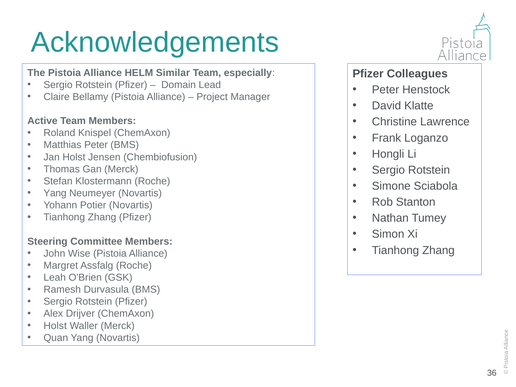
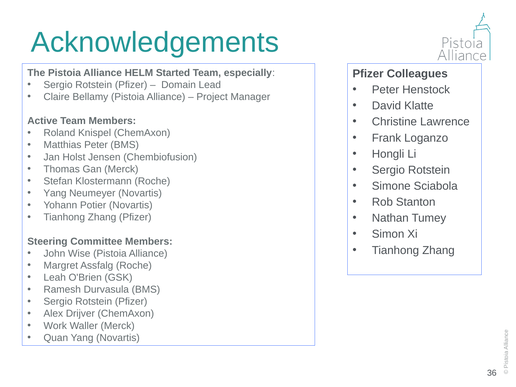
Similar: Similar -> Started (173, 73)
Holst: Holst -> Work (55, 326)
